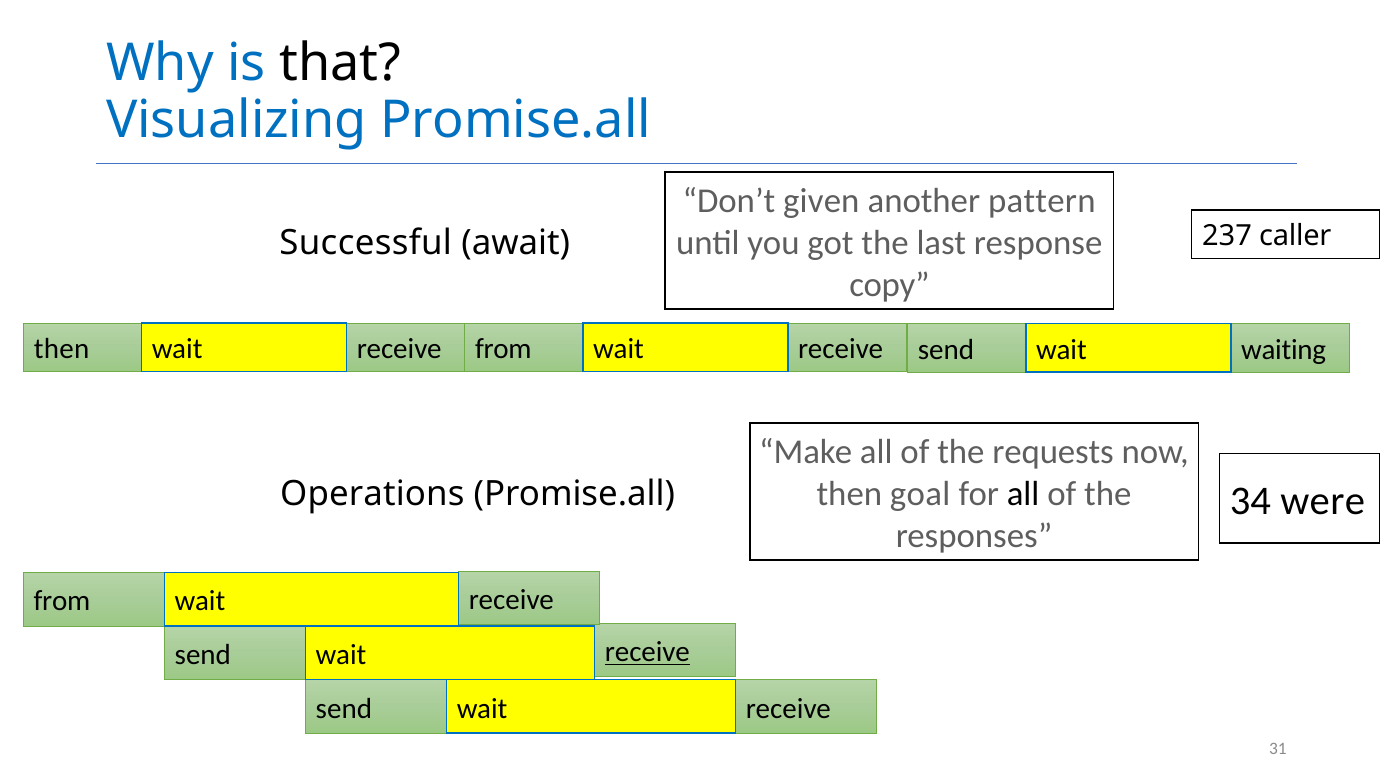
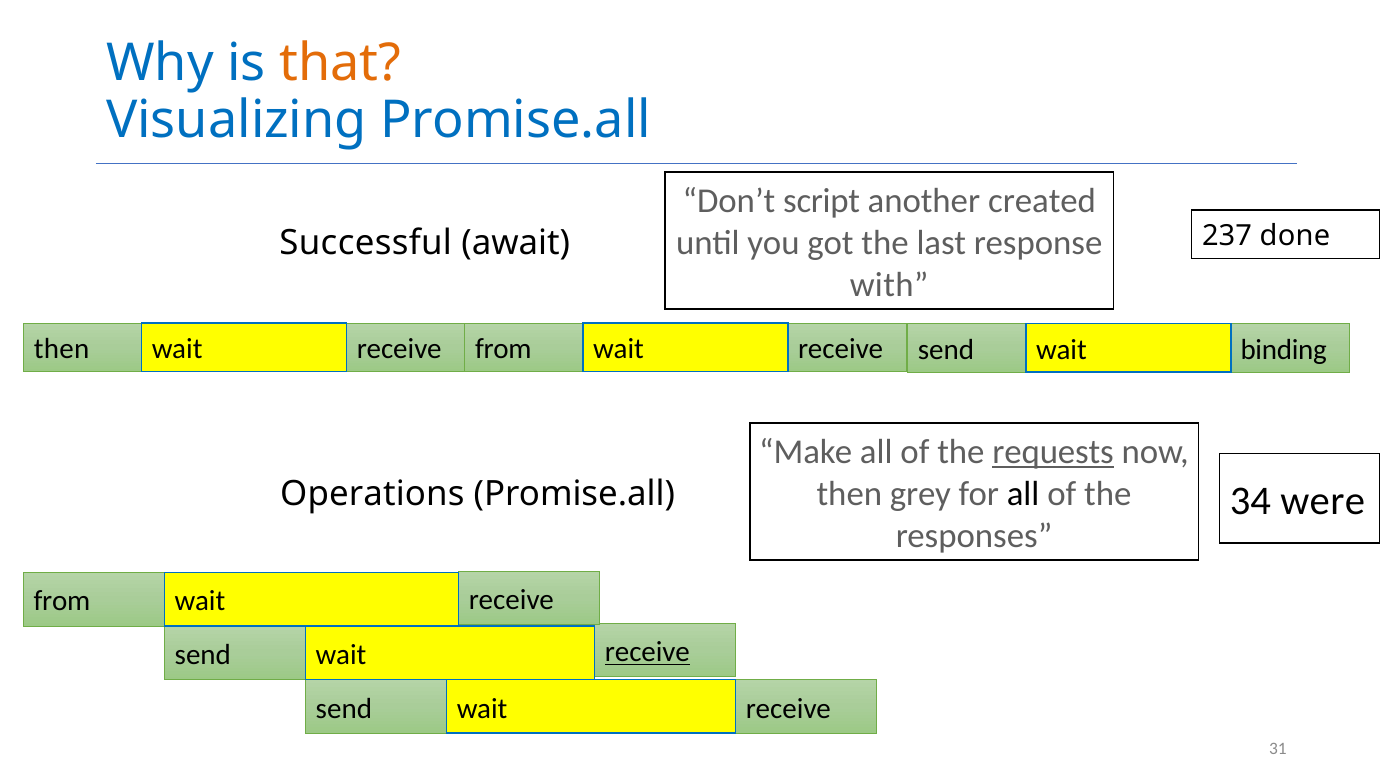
that colour: black -> orange (340, 63)
given: given -> script (822, 201)
pattern: pattern -> created (1042, 201)
caller: caller -> done (1295, 236)
copy: copy -> with (889, 284)
waiting: waiting -> binding (1284, 350)
requests underline: none -> present (1053, 452)
goal: goal -> grey (920, 494)
